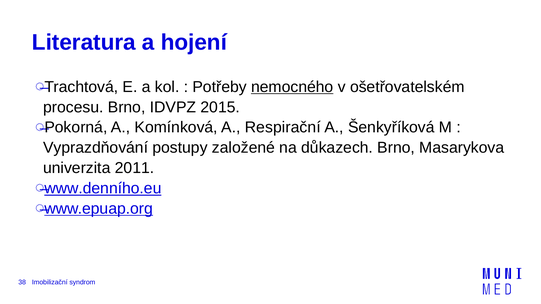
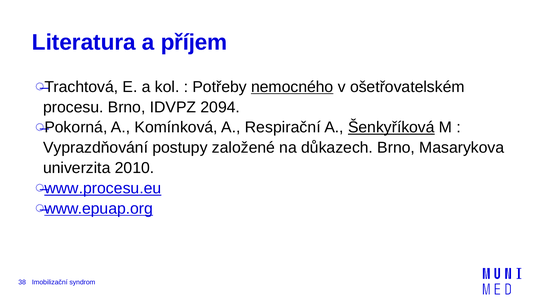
hojení: hojení -> příjem (194, 43)
2015: 2015 -> 2094 (220, 107)
Šenkyříková underline: none -> present (391, 128)
2011: 2011 -> 2010 (135, 168)
www.denního.eu: www.denního.eu -> www.procesu.eu (103, 188)
